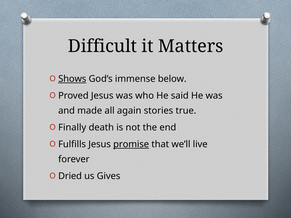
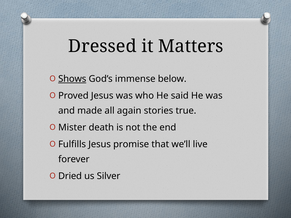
Difficult: Difficult -> Dressed (102, 46)
Finally: Finally -> Mister (72, 128)
promise underline: present -> none (131, 144)
Gives: Gives -> Silver (109, 176)
